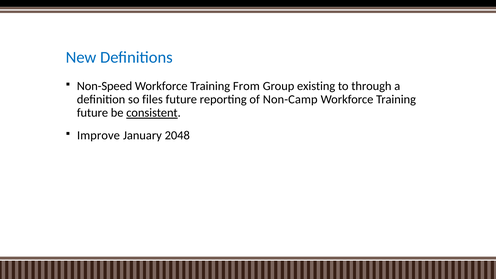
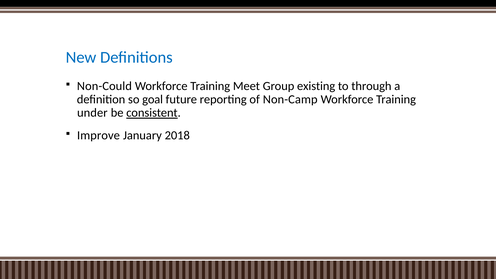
Non-Speed: Non-Speed -> Non-Could (104, 86)
From: From -> Meet (246, 86)
files: files -> goal (153, 99)
future: future -> under (92, 113)
2048: 2048 -> 2018 (177, 135)
